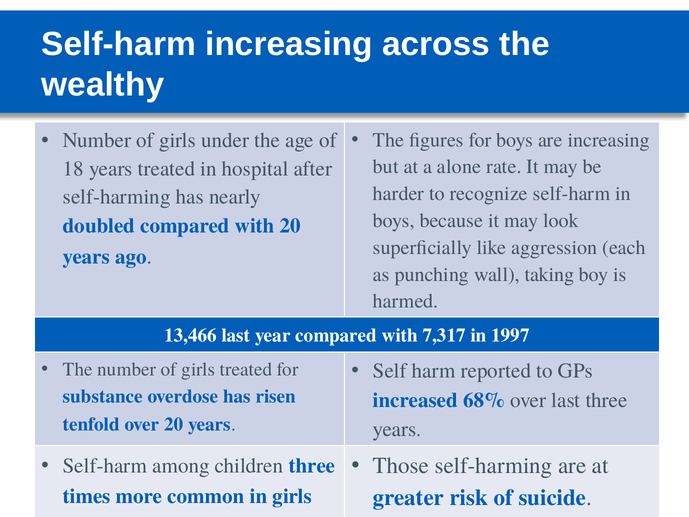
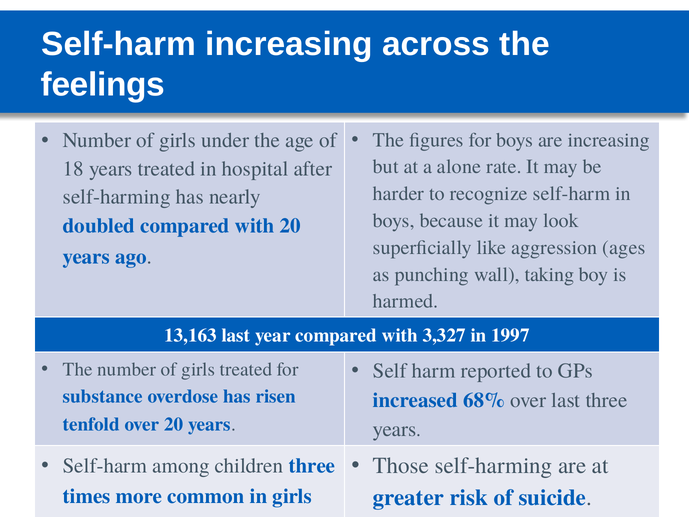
wealthy: wealthy -> feelings (103, 85)
each: each -> ages (624, 247)
13,466: 13,466 -> 13,163 (190, 335)
7,317: 7,317 -> 3,327 (444, 335)
